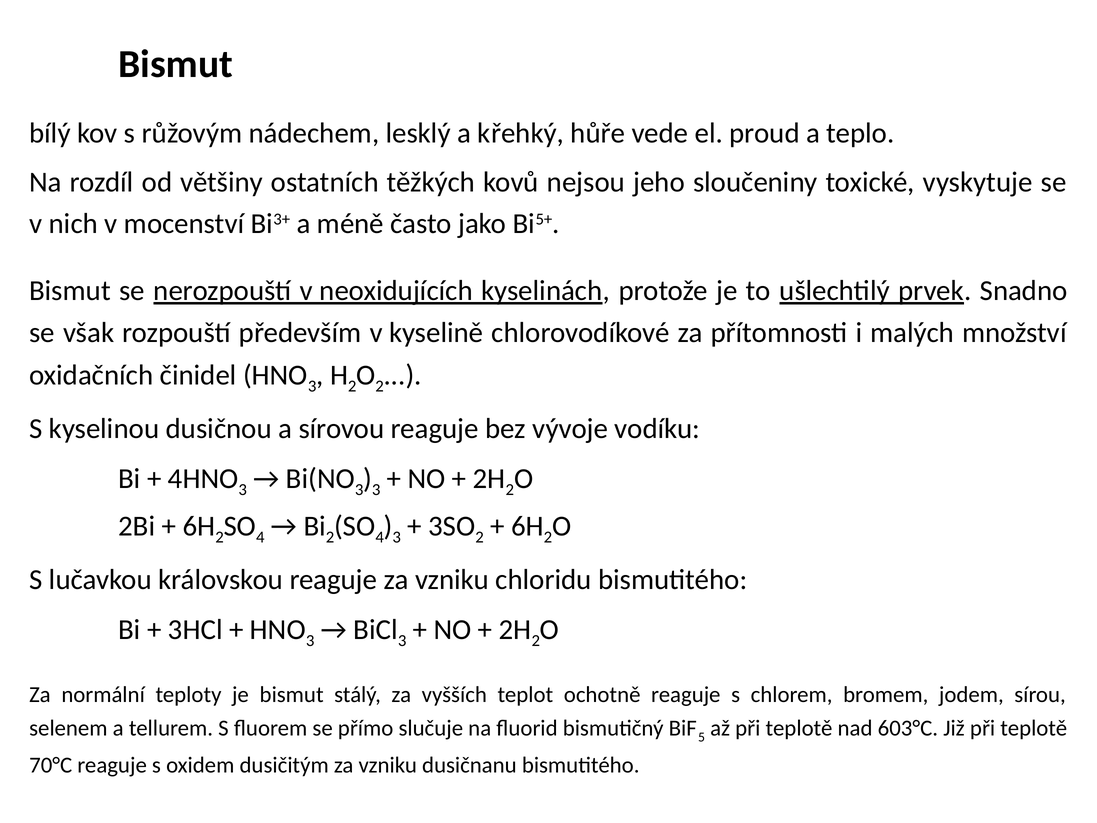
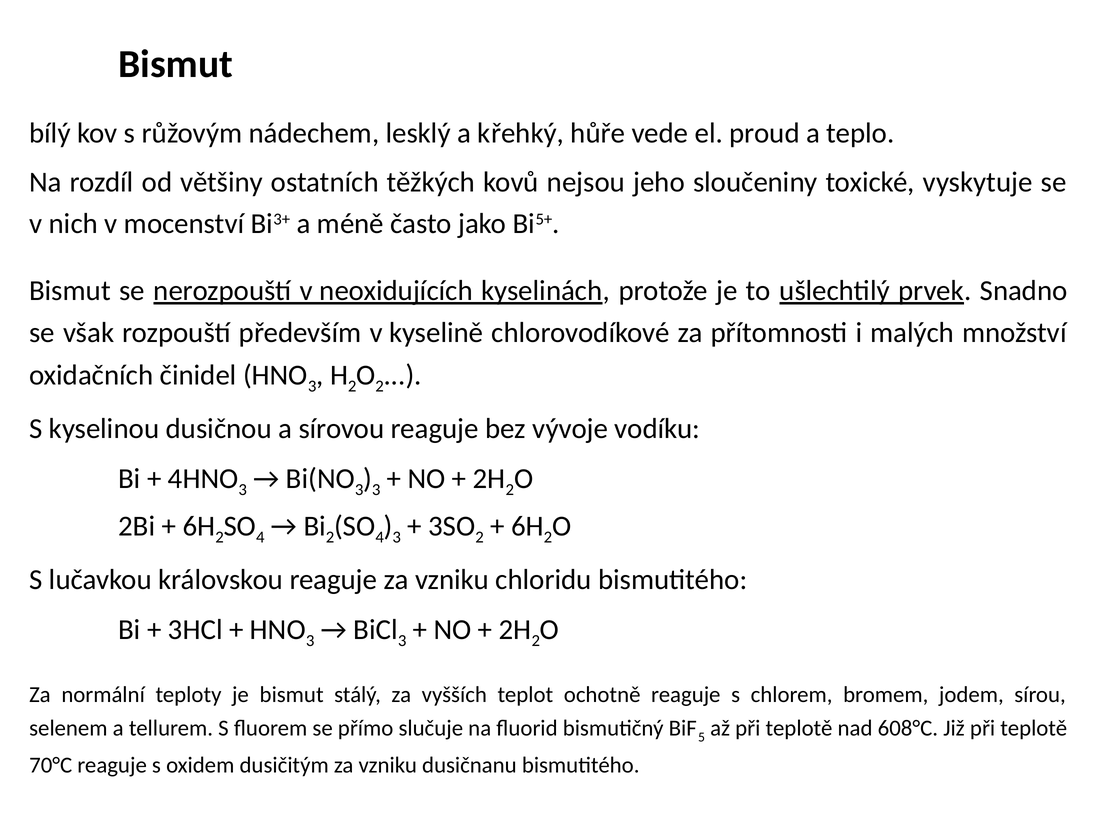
603°C: 603°C -> 608°C (908, 728)
